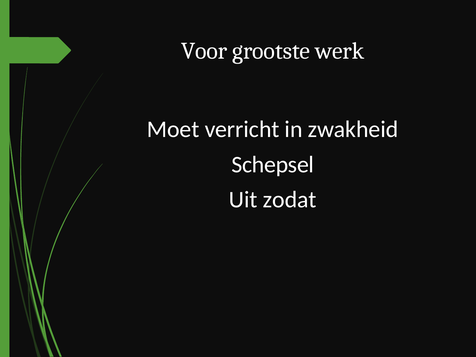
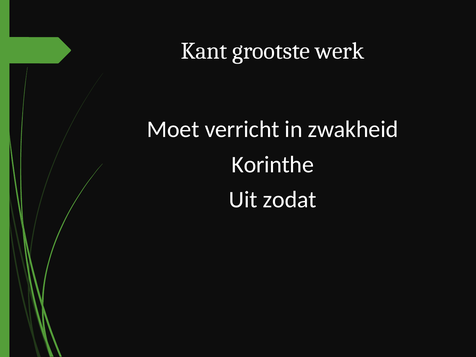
Voor: Voor -> Kant (204, 51)
Schepsel: Schepsel -> Korinthe (273, 165)
